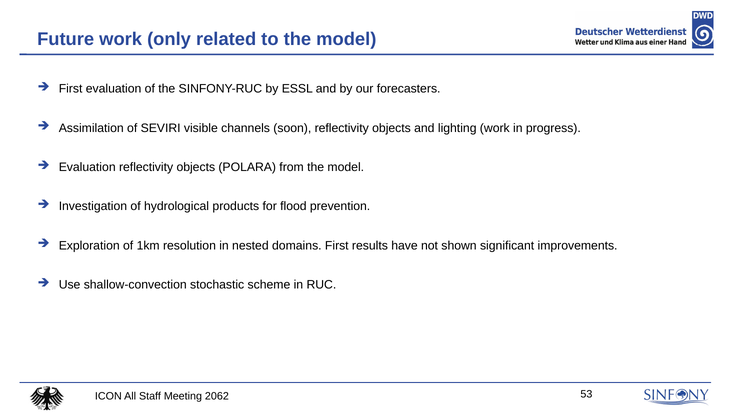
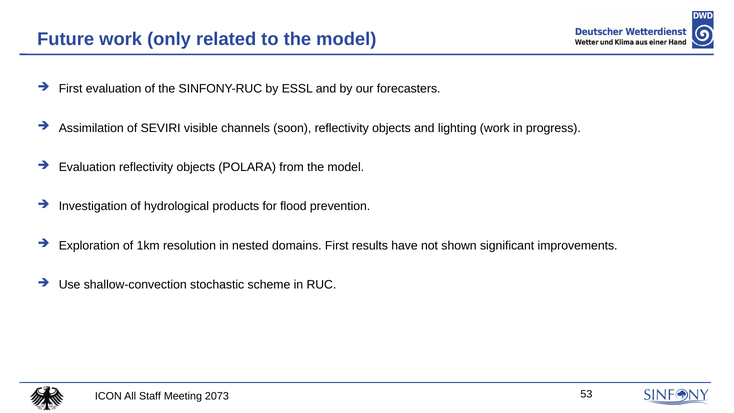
2062: 2062 -> 2073 (217, 396)
